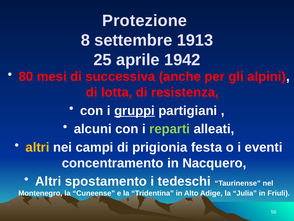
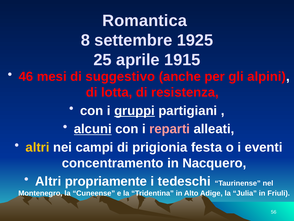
Protezione: Protezione -> Romantica (145, 21)
1913: 1913 -> 1925 (195, 40)
1942: 1942 -> 1915 (182, 60)
80: 80 -> 46 (26, 76)
successiva: successiva -> suggestivo (120, 76)
alcuni underline: none -> present (93, 129)
reparti colour: light green -> pink (170, 129)
spostamento: spostamento -> propriamente (106, 181)
